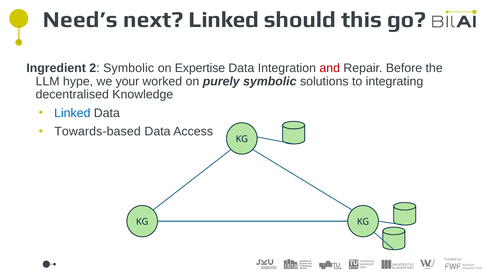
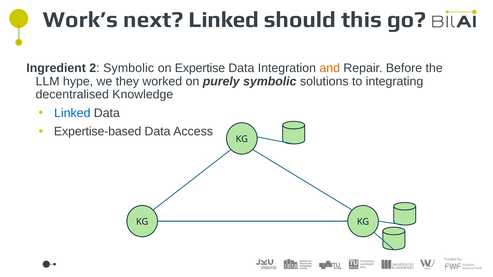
Need’s: Need’s -> Work’s (80, 20)
and colour: red -> orange (330, 68)
your: your -> they (127, 81)
Towards-based: Towards-based -> Expertise-based (98, 132)
